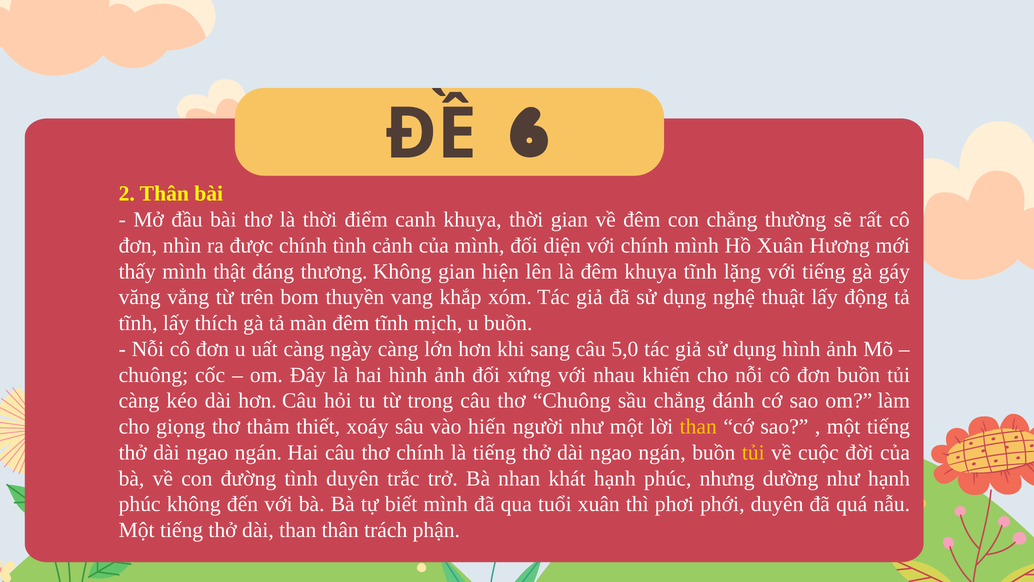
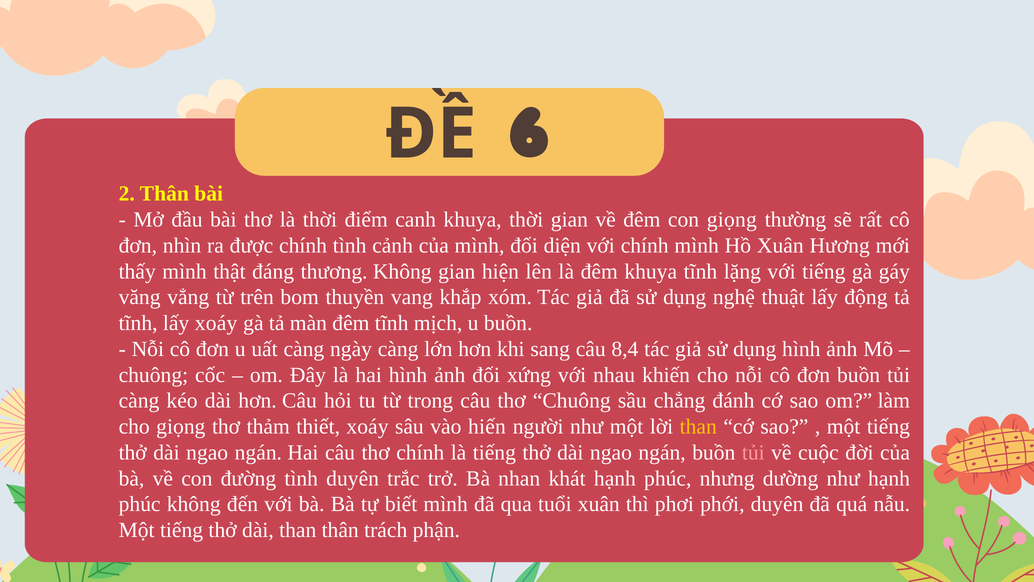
con chẳng: chẳng -> giọng (732, 220)
lấy thích: thích -> xoáy (216, 323)
5,0: 5,0 -> 8,4 (625, 349)
tủi colour: yellow -> pink (753, 452)
